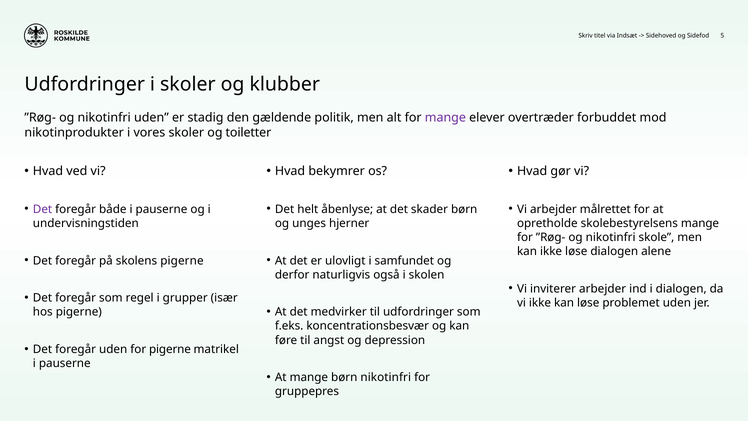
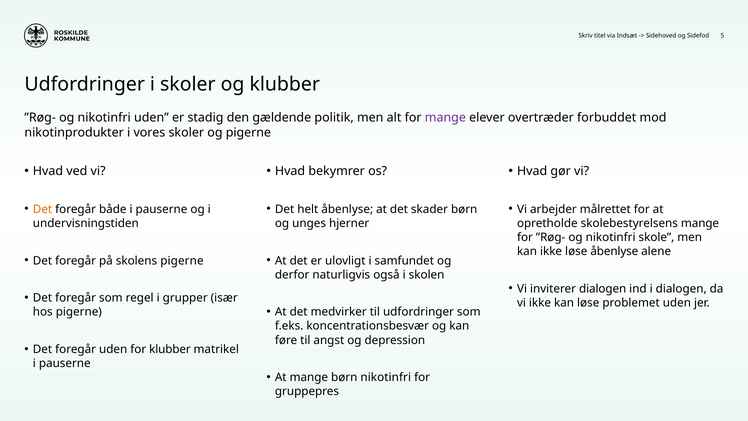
og toiletter: toiletter -> pigerne (248, 133)
Det colour: purple -> orange (43, 209)
løse dialogen: dialogen -> åbenlyse (614, 251)
inviterer arbejder: arbejder -> dialogen (603, 289)
for pigerne: pigerne -> klubber (170, 349)
